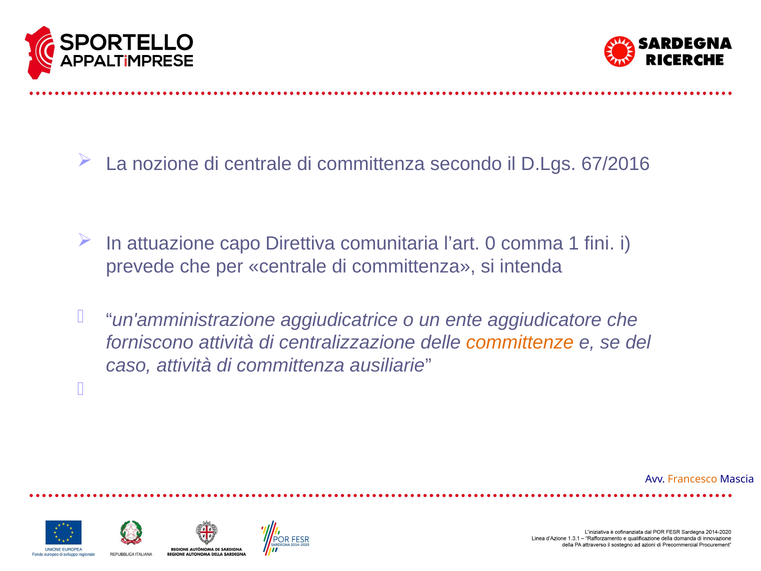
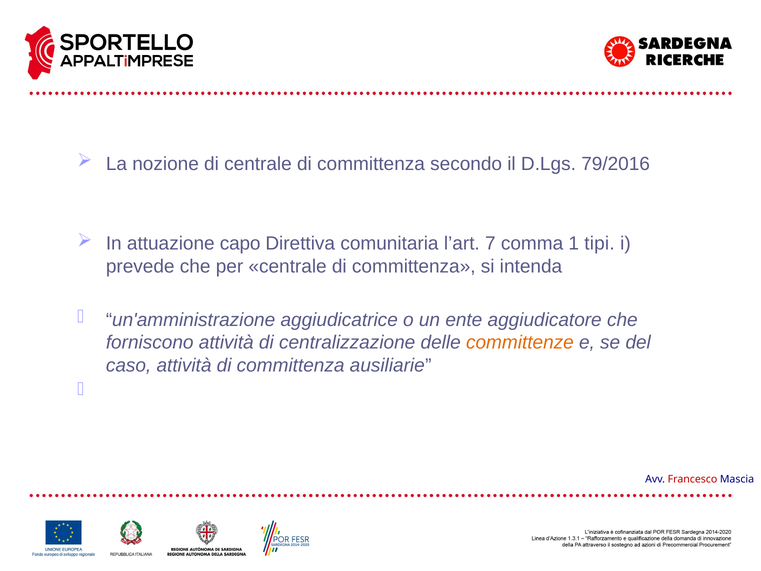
67/2016: 67/2016 -> 79/2016 (616, 164)
0: 0 -> 7 (490, 244)
fini: fini -> tipi (600, 244)
Francesco colour: orange -> red (692, 479)
